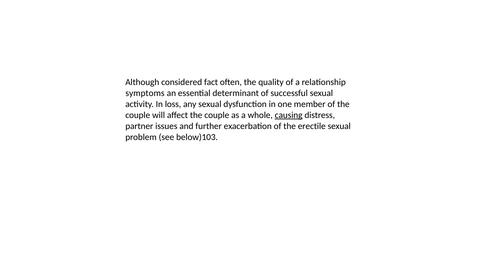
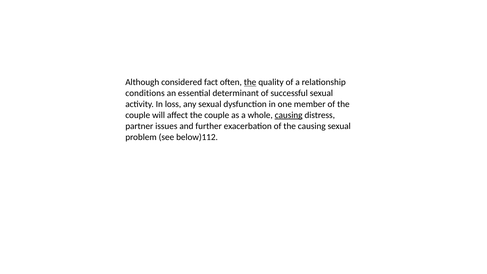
the underline: none -> present (250, 82)
symptoms: symptoms -> conditions (145, 93)
the erectile: erectile -> causing (312, 126)
below)103: below)103 -> below)112 (197, 137)
